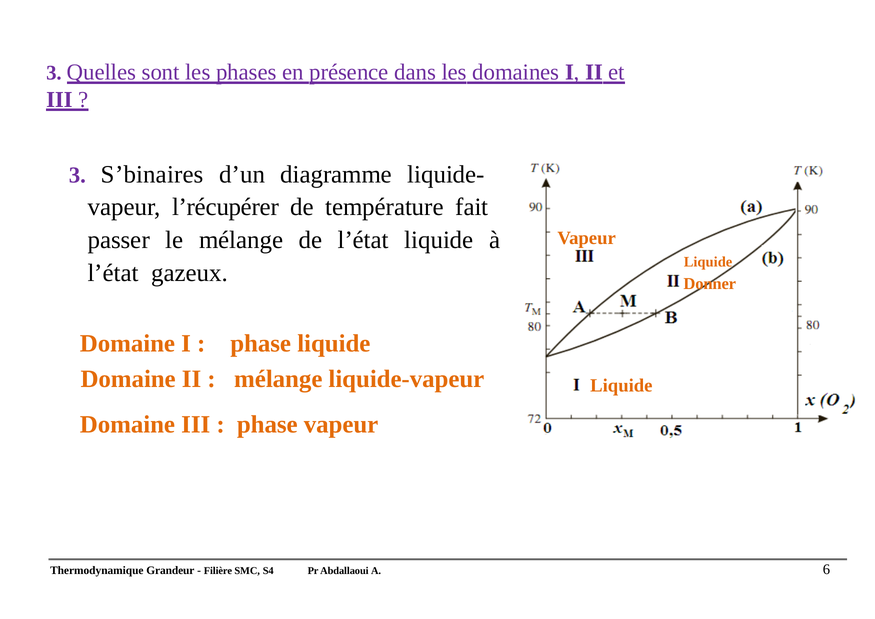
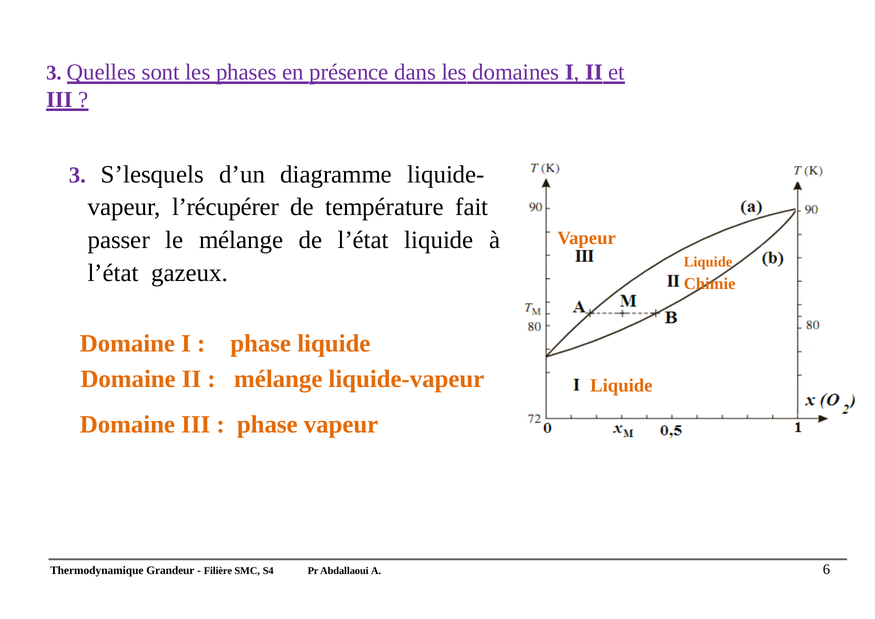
S’binaires: S’binaires -> S’lesquels (152, 174)
Donner: Donner -> Chimie (710, 284)
